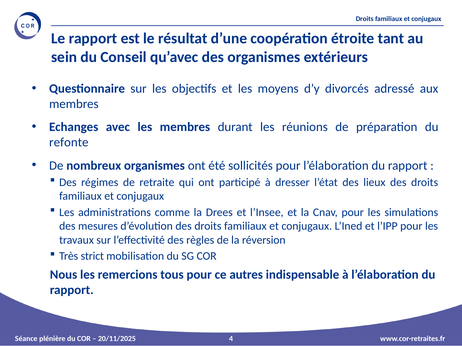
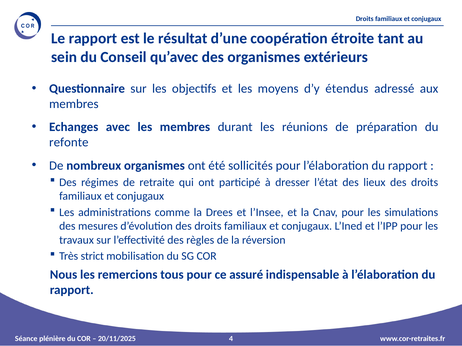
divorcés: divorcés -> étendus (347, 89)
autres: autres -> assuré (246, 275)
